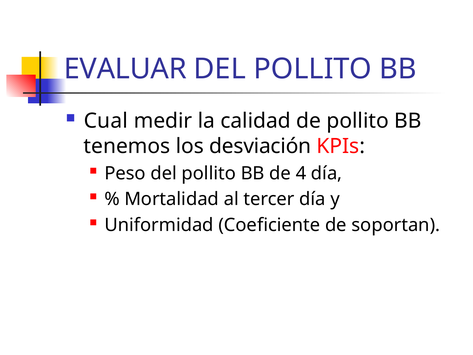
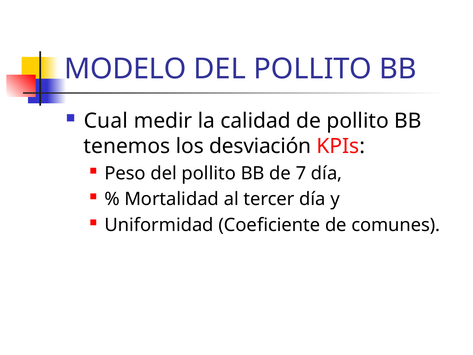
EVALUAR: EVALUAR -> MODELO (125, 69)
4: 4 -> 7 (301, 173)
soportan: soportan -> comunes (396, 225)
